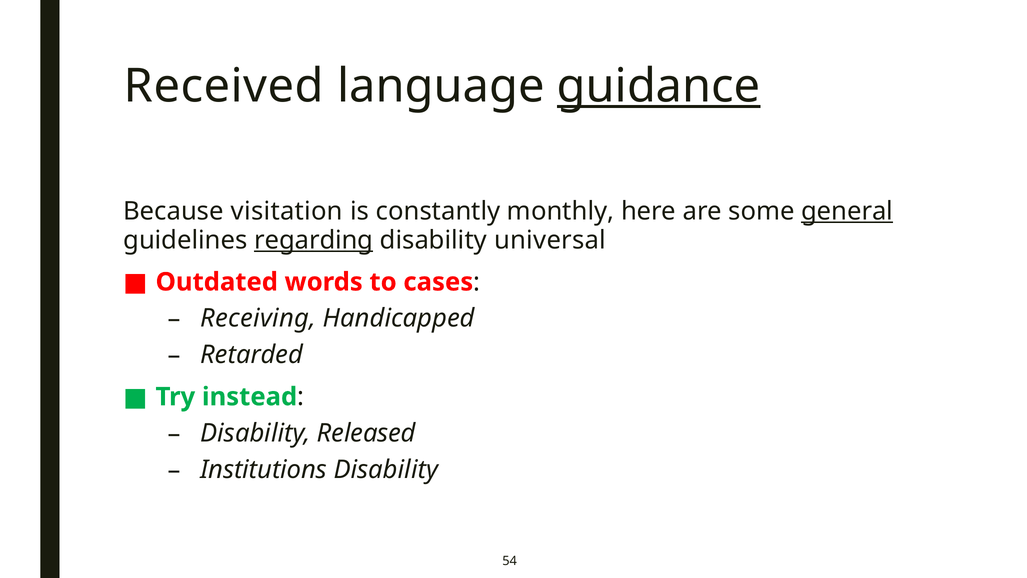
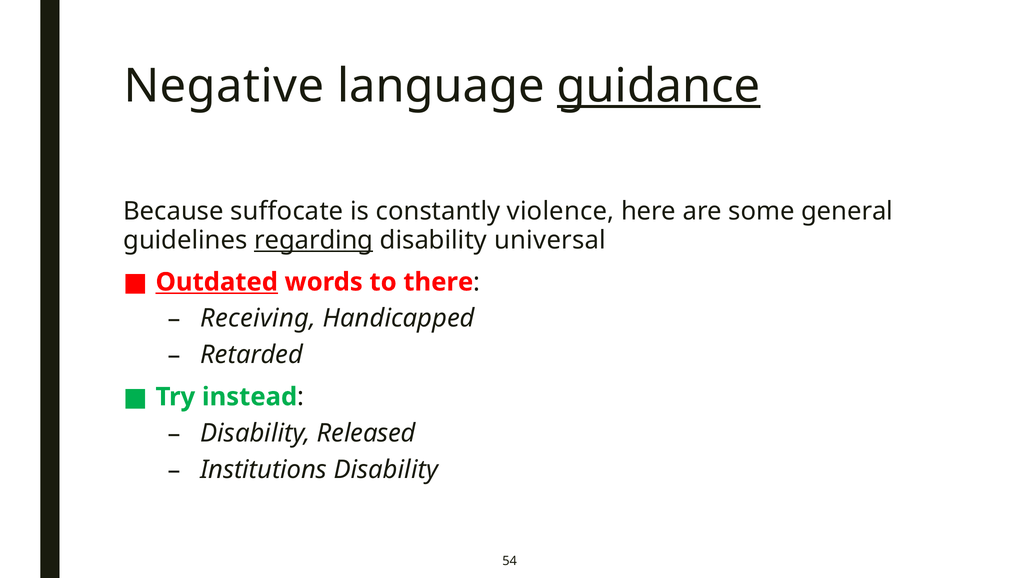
Received: Received -> Negative (224, 86)
visitation: visitation -> suffocate (287, 211)
monthly: monthly -> violence (561, 211)
general underline: present -> none (847, 211)
Outdated underline: none -> present (217, 282)
cases: cases -> there (438, 282)
